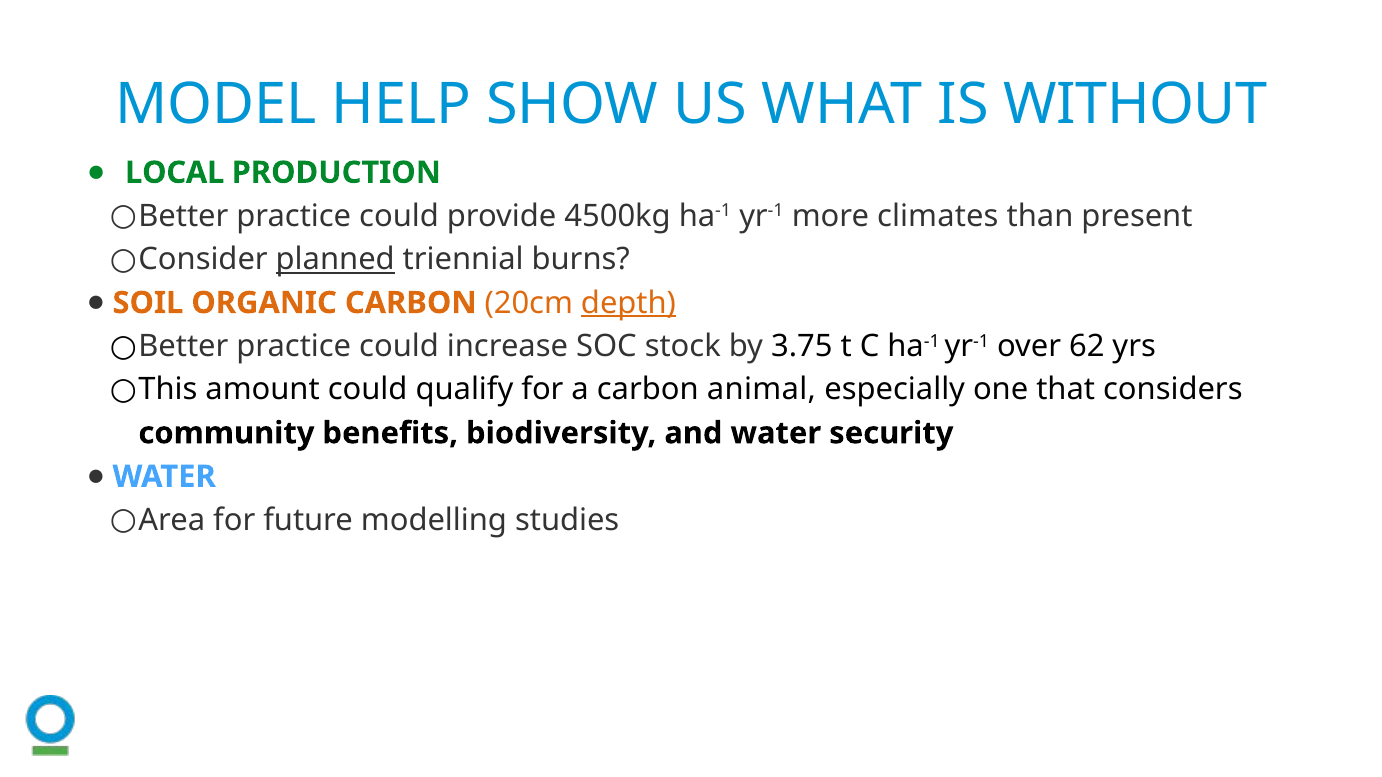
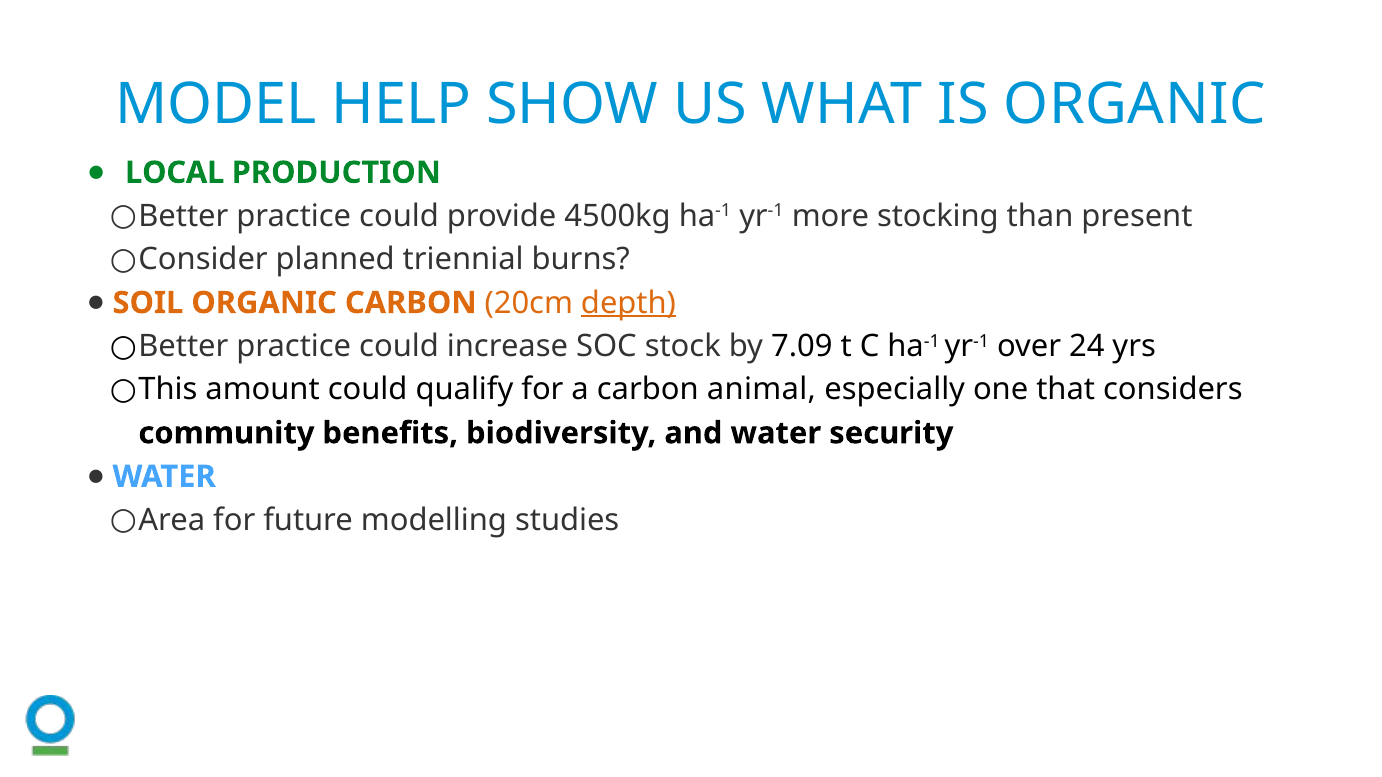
IS WITHOUT: WITHOUT -> ORGANIC (1135, 105)
climates: climates -> stocking (938, 216)
planned underline: present -> none (335, 260)
3.75: 3.75 -> 7.09 (802, 346)
62: 62 -> 24 (1087, 346)
